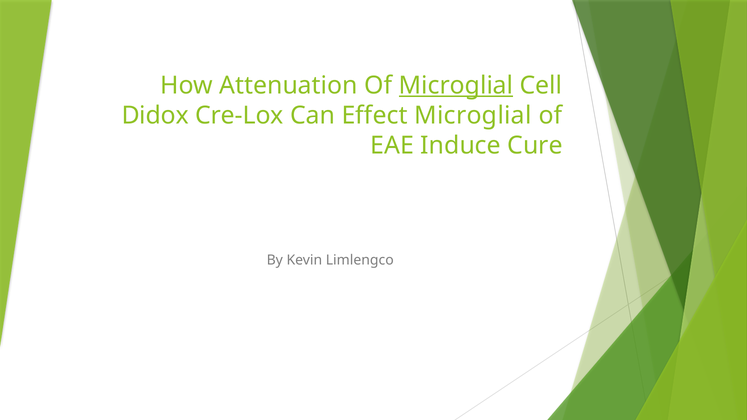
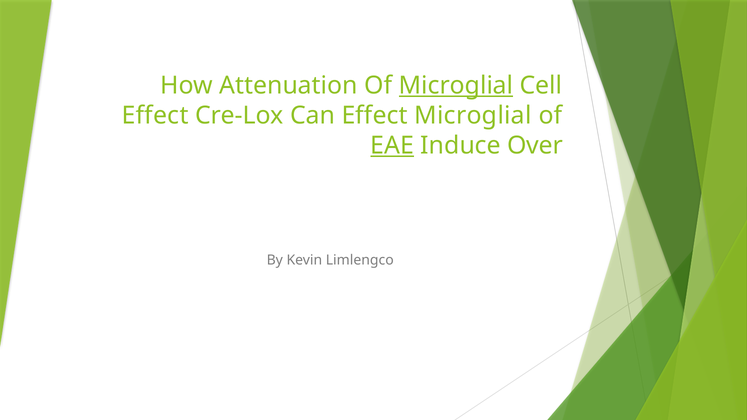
Didox: Didox -> Effect (155, 116)
EAE underline: none -> present (392, 146)
Cure: Cure -> Over (535, 146)
